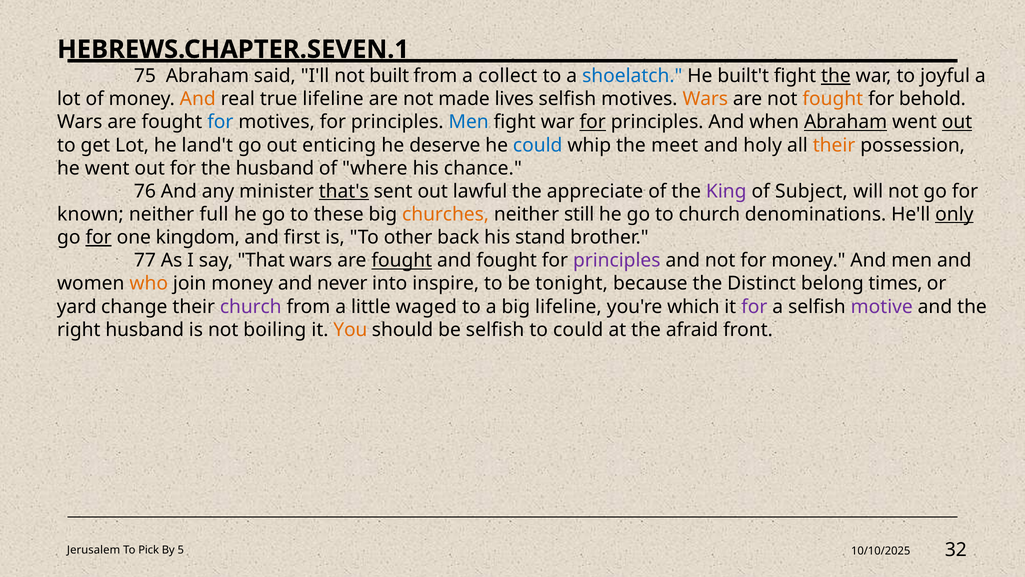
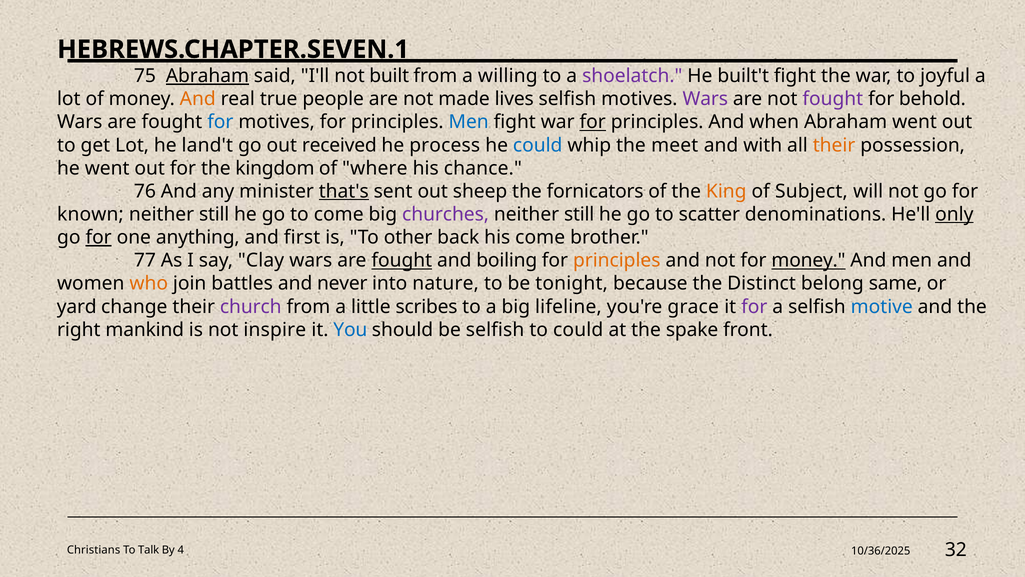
Abraham underline: none -> present (207, 76)
collect: collect -> willing (508, 76)
shoelatch colour: blue -> purple (632, 76)
the underline: present -> none (836, 76)
true lifeline: lifeline -> people (333, 99)
Wars colour: orange -> purple (705, 99)
fought colour: orange -> purple (833, 99)
Abraham underline: present -> none (846, 122)
out underline: present -> none (957, 122)
enticing: enticing -> received (339, 145)
deserve: deserve -> process (445, 145)
holy: holy -> with (763, 145)
the husband: husband -> kingdom (275, 168)
lawful: lawful -> sheep (480, 191)
appreciate: appreciate -> fornicators (595, 191)
King colour: purple -> orange (726, 191)
full: full -> still (214, 214)
to these: these -> come (339, 214)
churches colour: orange -> purple (446, 214)
to church: church -> scatter (709, 214)
kingdom: kingdom -> anything (198, 237)
his stand: stand -> come (540, 237)
That: That -> Clay (261, 260)
and fought: fought -> boiling (507, 260)
principles colour: purple -> orange (617, 260)
money underline: none -> present (809, 260)
join money: money -> battles (242, 283)
inspire: inspire -> nature (446, 283)
times: times -> same (895, 283)
waged: waged -> scribes (427, 306)
which: which -> grace (693, 306)
motive colour: purple -> blue (882, 306)
right husband: husband -> mankind (145, 330)
boiling: boiling -> inspire (275, 330)
You colour: orange -> blue (350, 330)
afraid: afraid -> spake (692, 330)
Jerusalem: Jerusalem -> Christians (94, 550)
Pick: Pick -> Talk (149, 550)
5: 5 -> 4 (181, 550)
10/10/2025: 10/10/2025 -> 10/36/2025 (881, 550)
